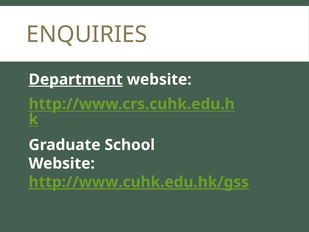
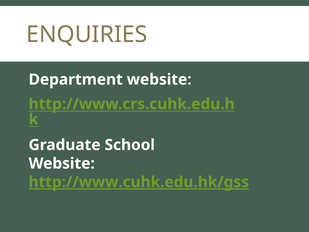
Department underline: present -> none (76, 79)
